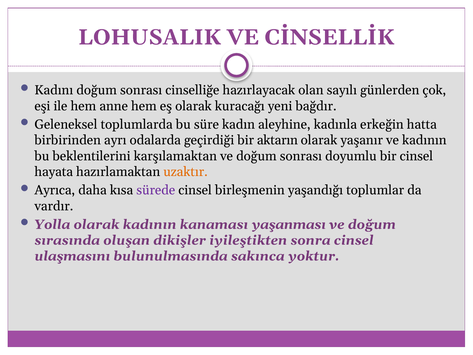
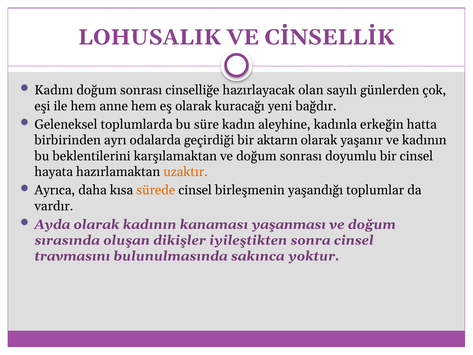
sürede colour: purple -> orange (156, 190)
Yolla: Yolla -> Ayda (52, 224)
ulaşmasını: ulaşmasını -> travmasını (72, 256)
